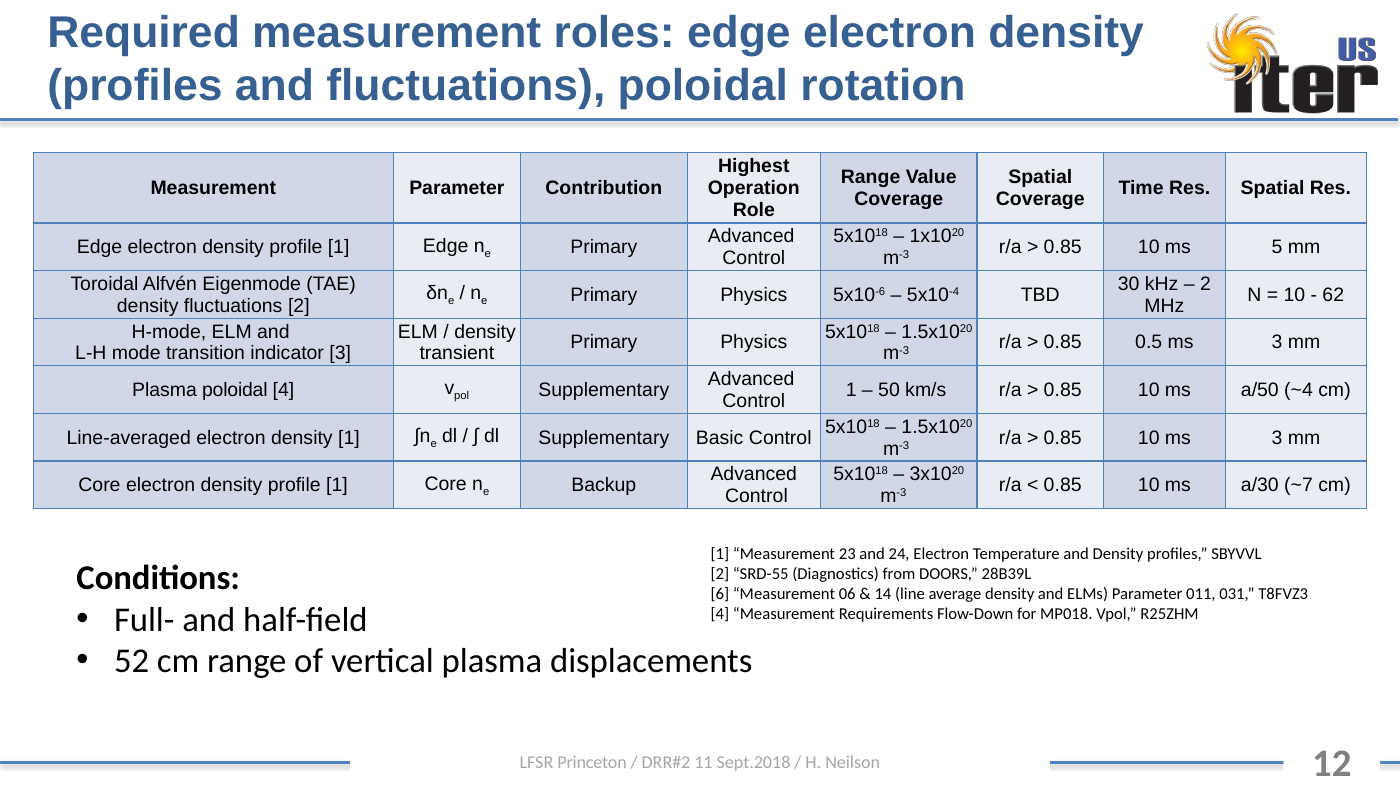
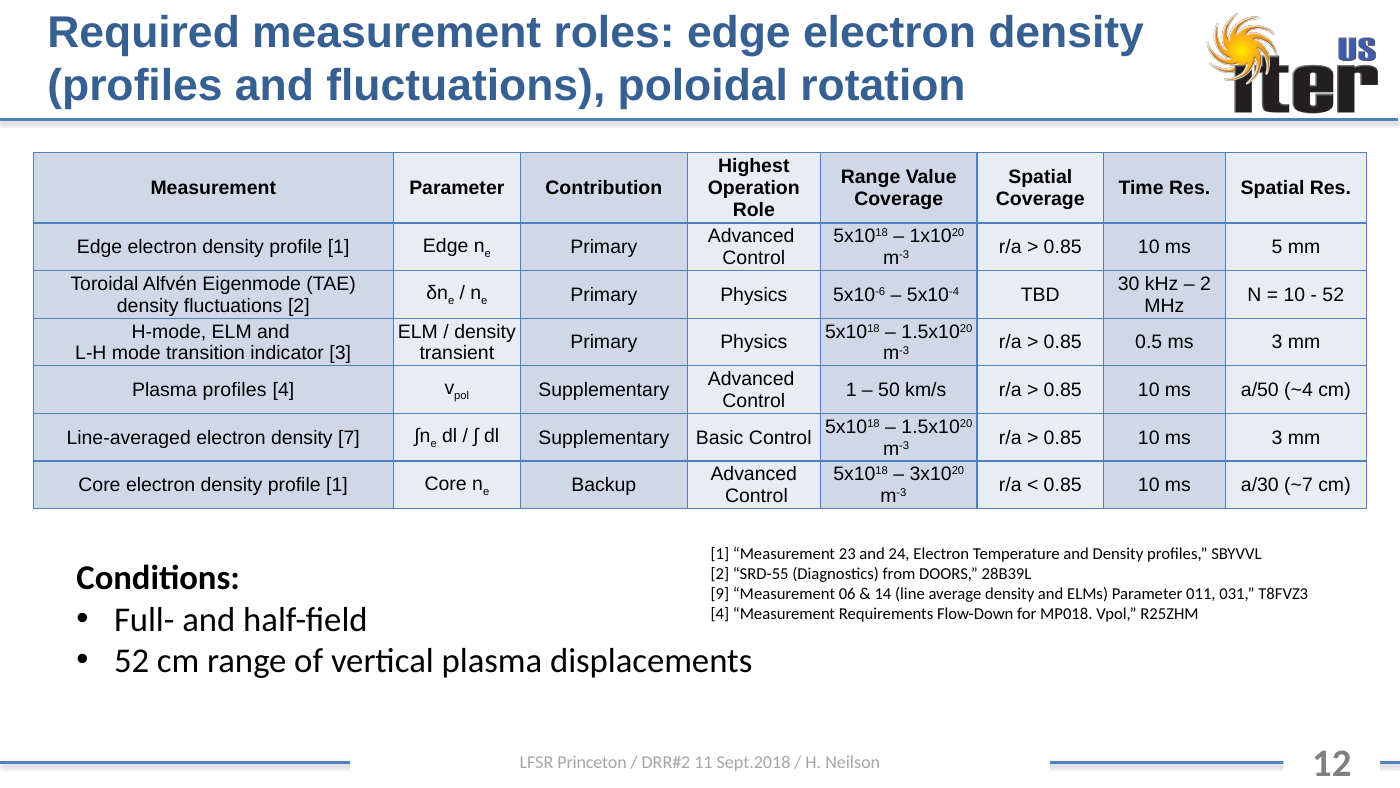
62: 62 -> 52 (1333, 295)
Plasma poloidal: poloidal -> profiles (235, 390)
density 1: 1 -> 7 (349, 438)
6: 6 -> 9 (720, 594)
